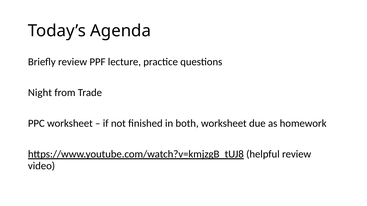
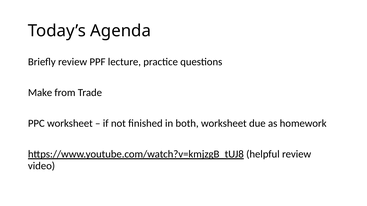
Night: Night -> Make (40, 93)
